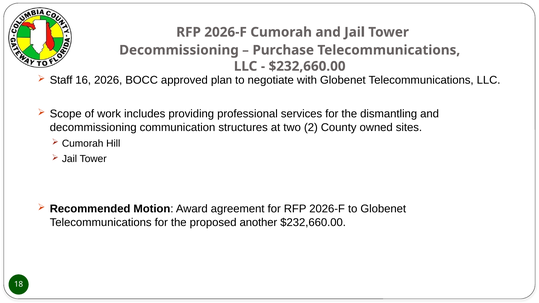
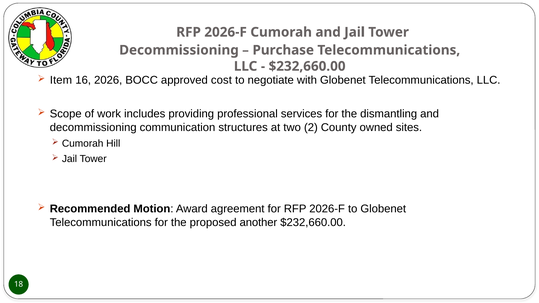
Staff: Staff -> Item (61, 80)
plan: plan -> cost (221, 80)
